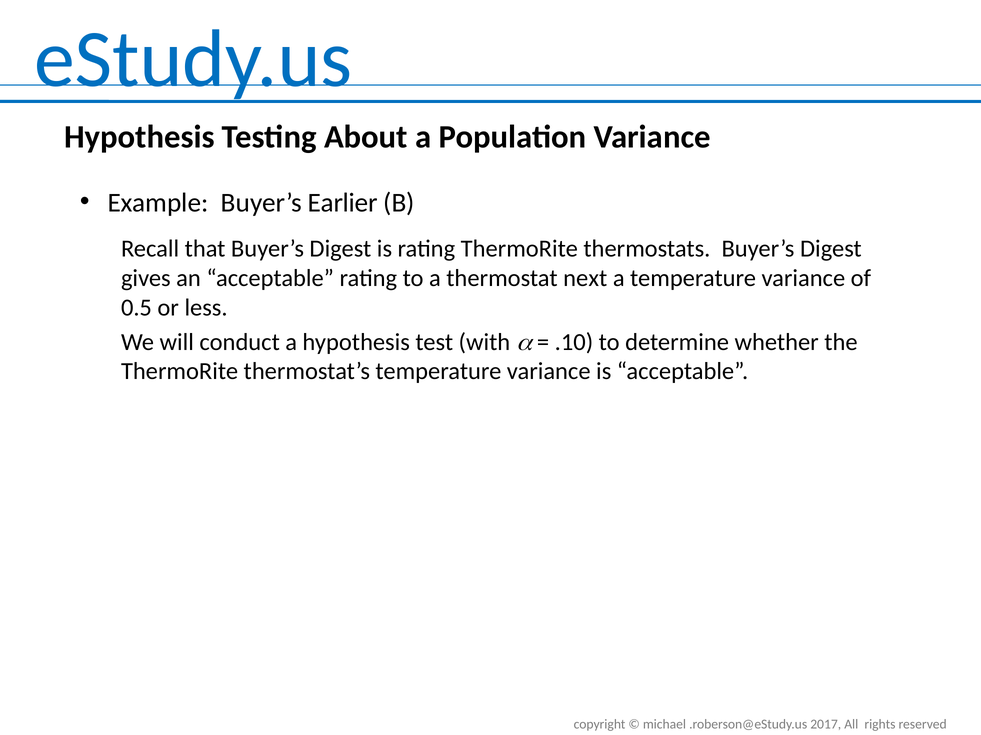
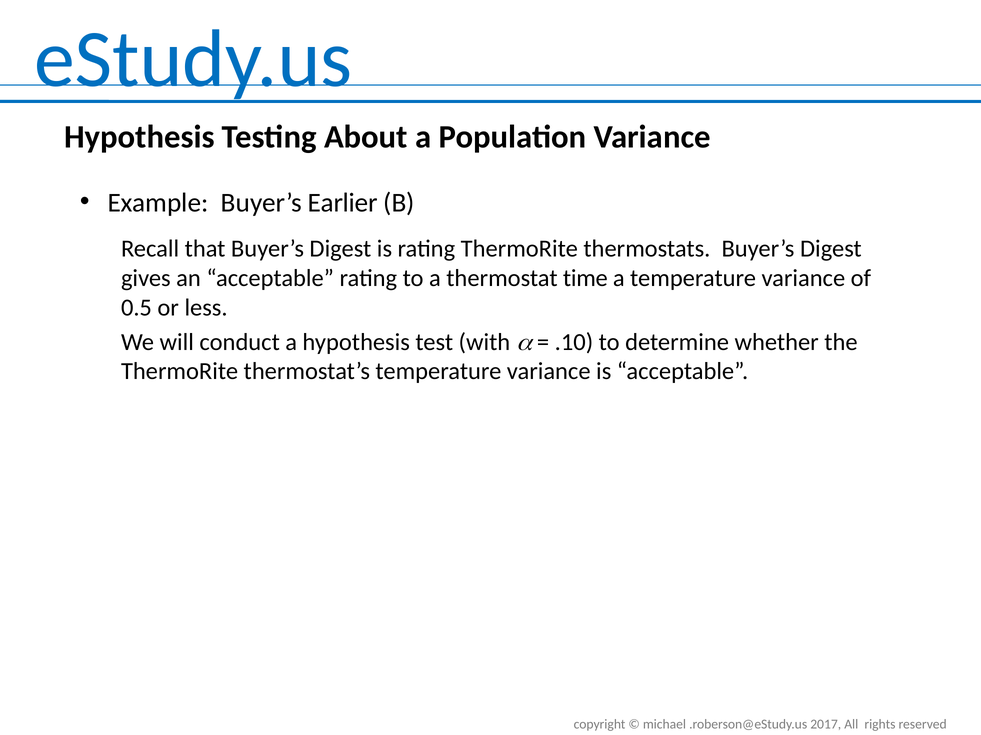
next: next -> time (585, 279)
